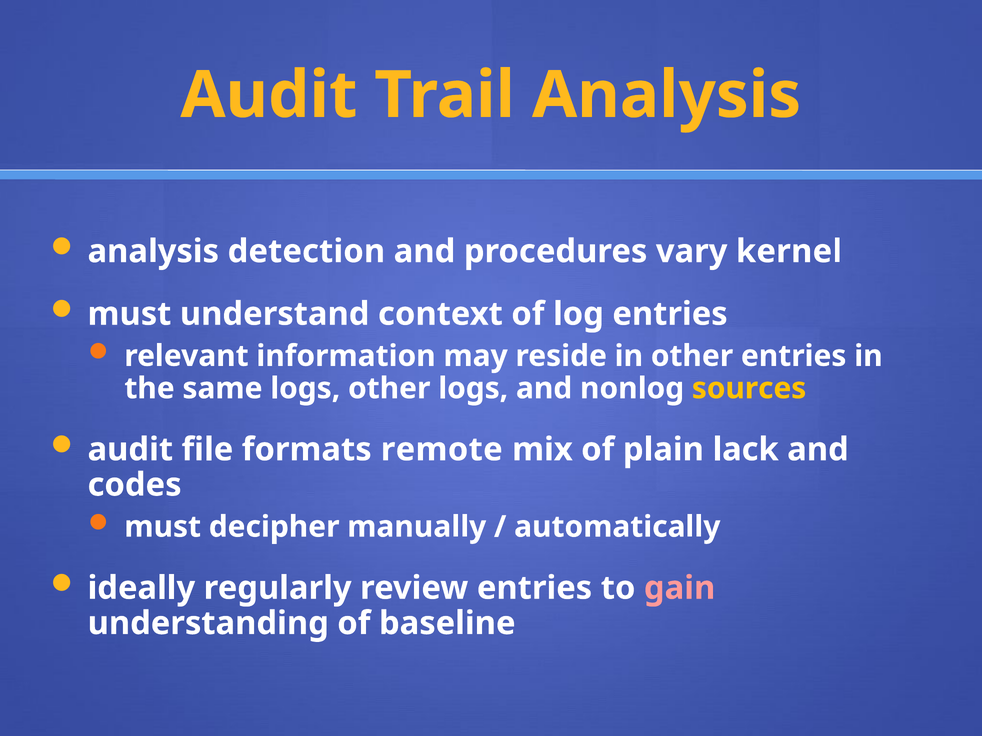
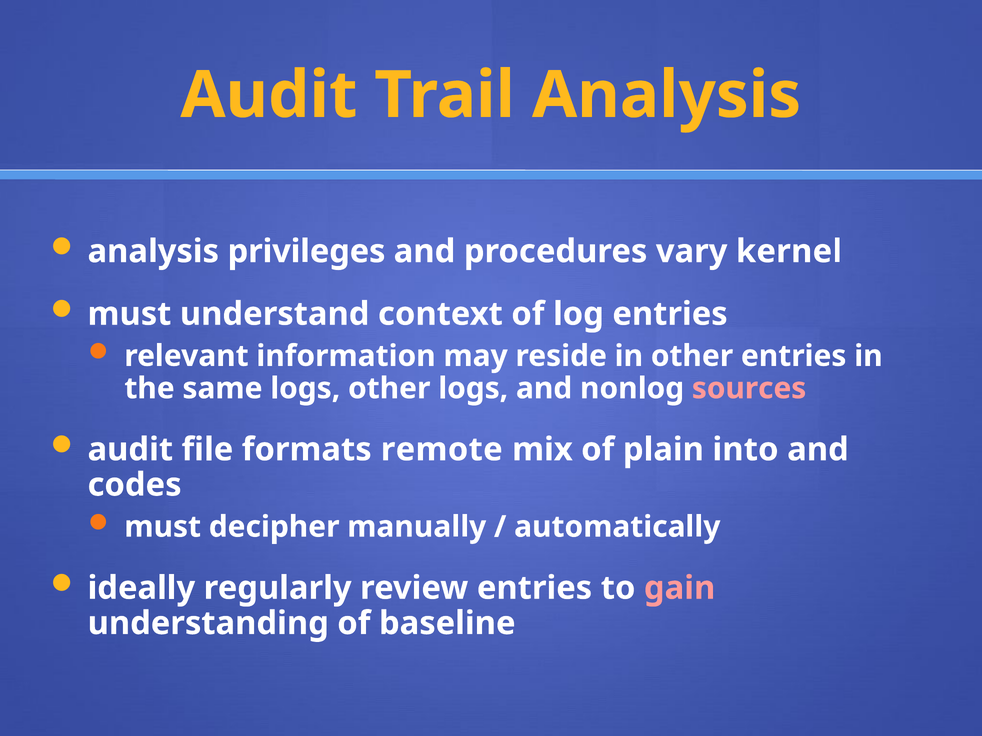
detection: detection -> privileges (307, 252)
sources colour: yellow -> pink (749, 389)
lack: lack -> into (745, 450)
